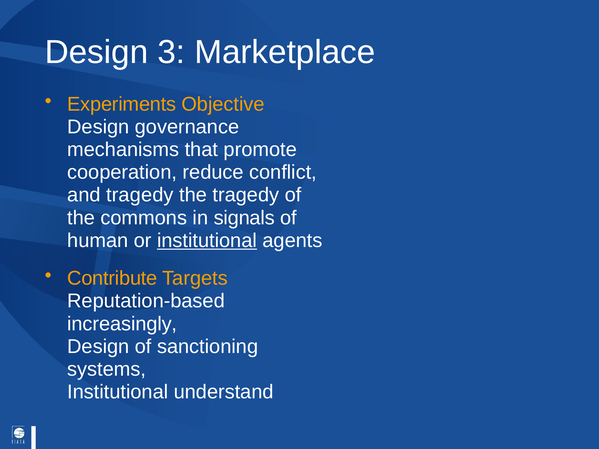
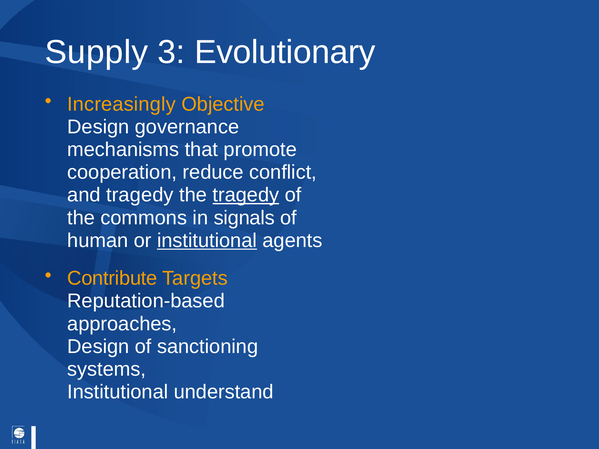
Design: Design -> Supply (96, 52)
Marketplace: Marketplace -> Evolutionary (285, 52)
Experiments: Experiments -> Increasingly (122, 104)
tragedy underline: none -> present (246, 195)
increasingly: increasingly -> approaches (122, 324)
